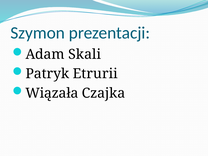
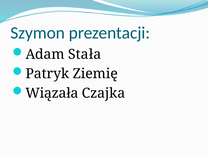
Skali: Skali -> Stała (85, 54)
Etrurii: Etrurii -> Ziemię (95, 74)
